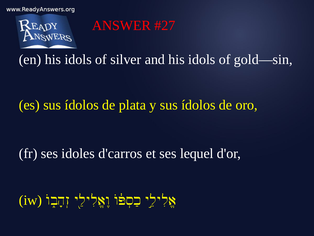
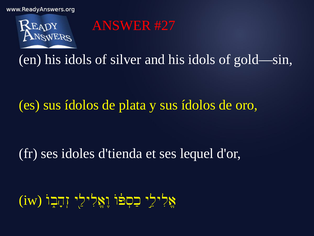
d'carros: d'carros -> d'tienda (120, 153)
